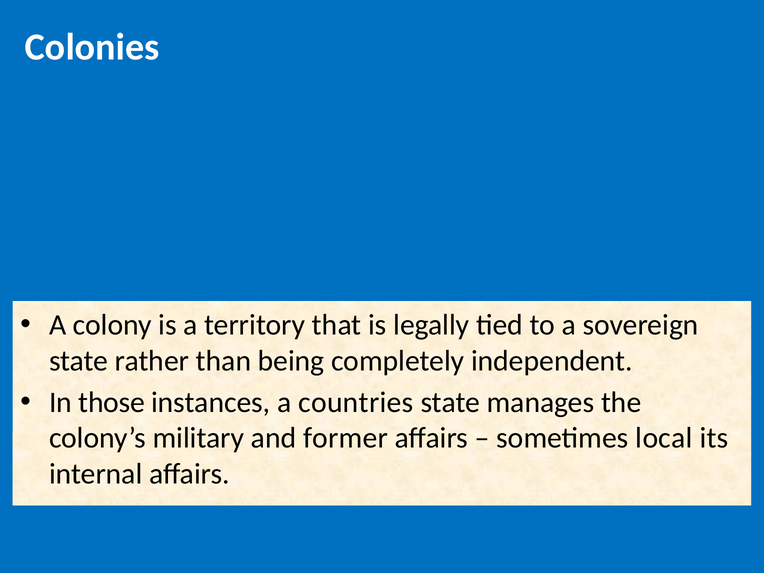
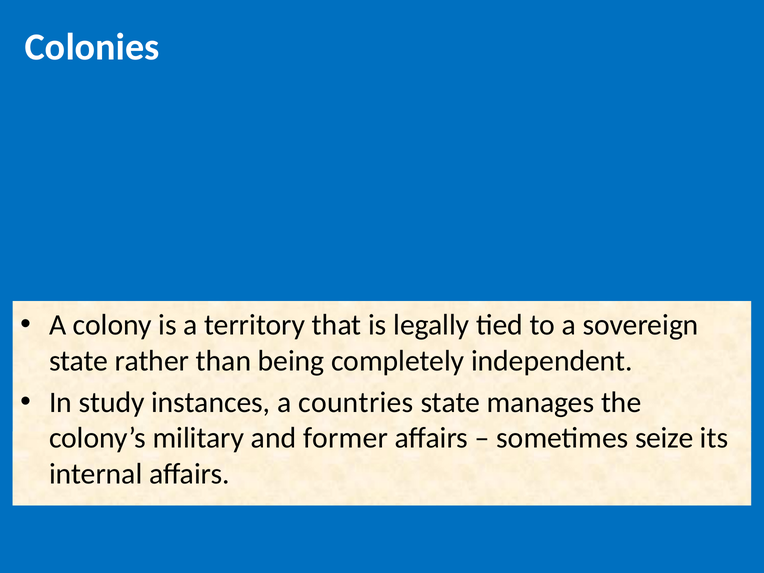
those: those -> study (112, 402)
local: local -> seize (664, 438)
